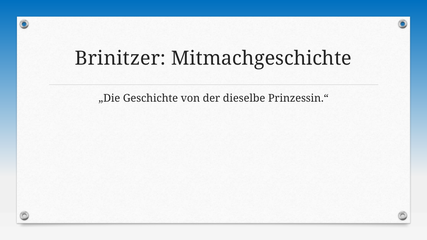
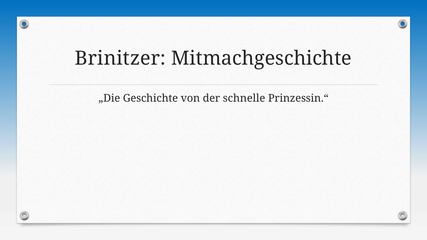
dieselbe: dieselbe -> schnelle (244, 98)
